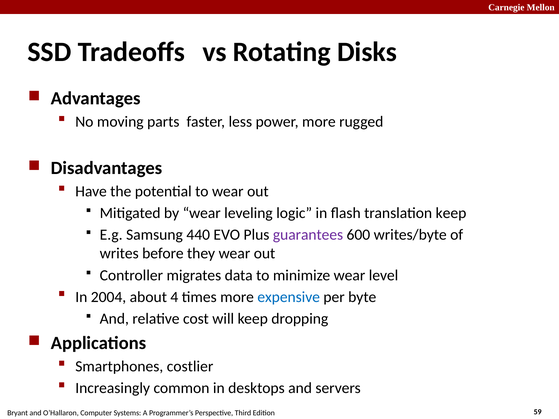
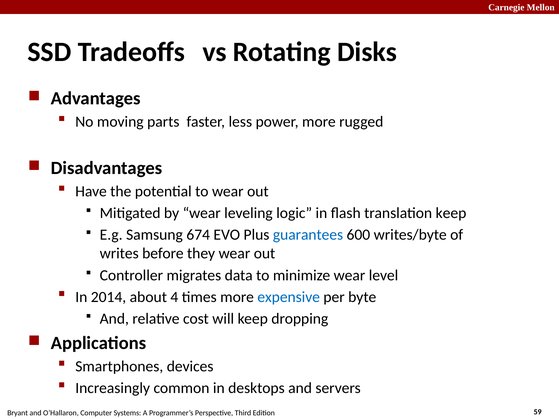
440: 440 -> 674 (198, 235)
guarantees colour: purple -> blue (308, 235)
2004: 2004 -> 2014 (109, 297)
costlier: costlier -> devices (190, 367)
